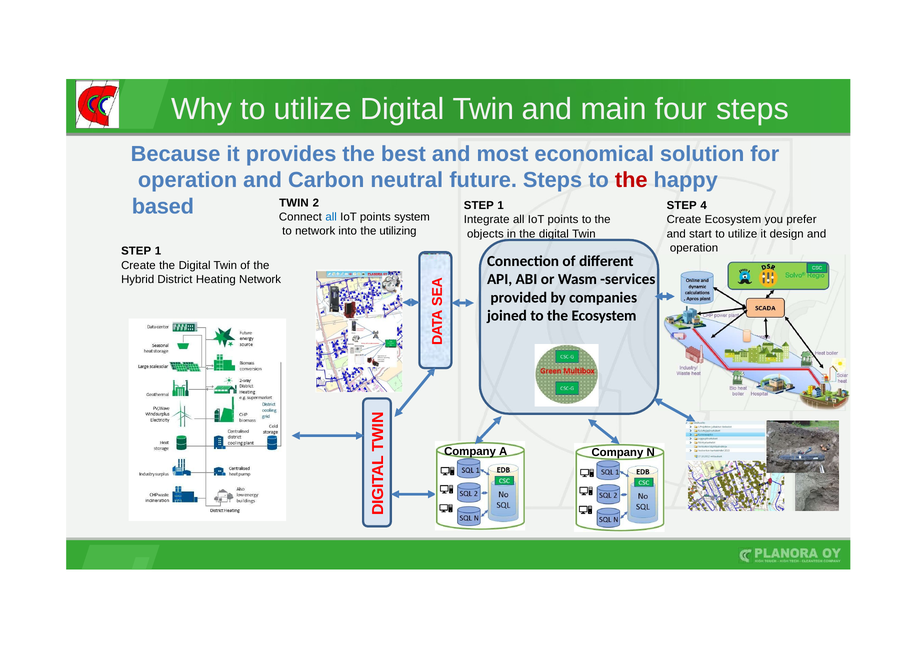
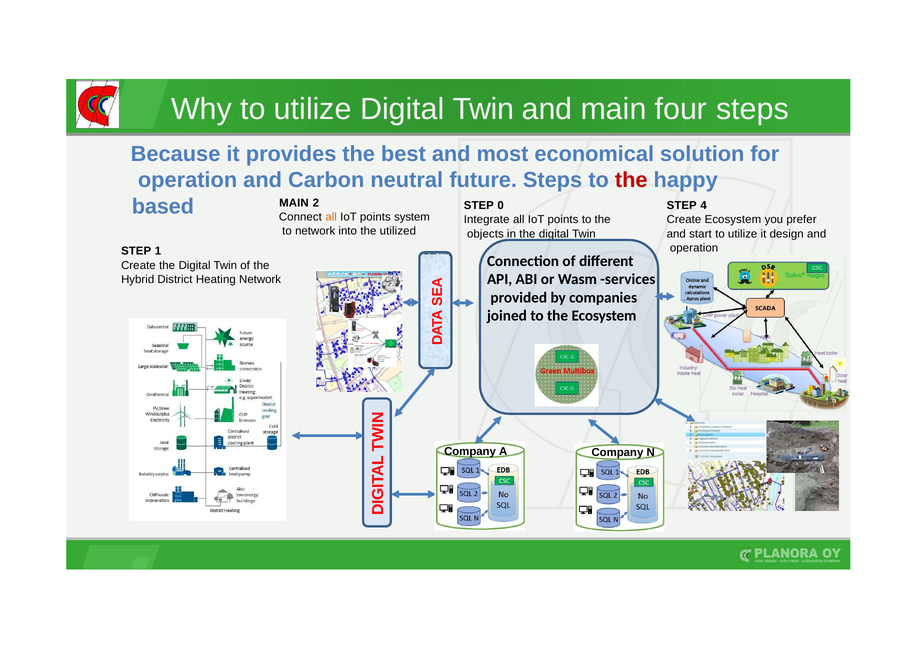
TWIN: TWIN -> MAIN (294, 203)
1: 1 -> 0 (501, 205)
all colour: blue -> orange (331, 217)
utilizing: utilizing -> utilized (398, 231)
